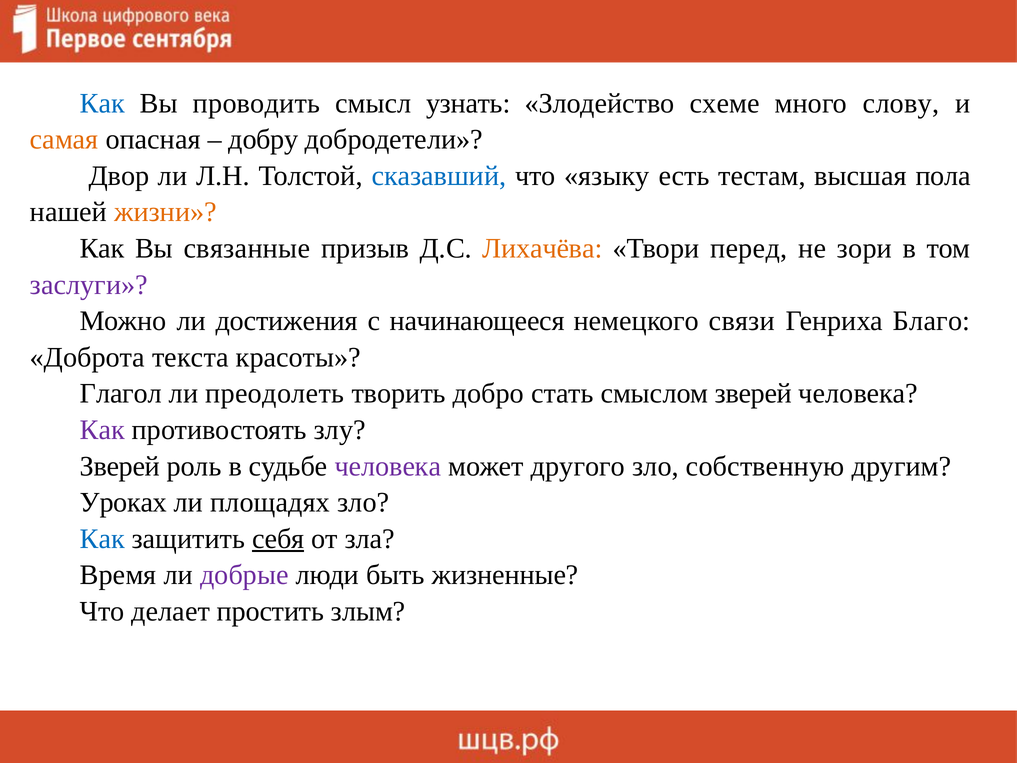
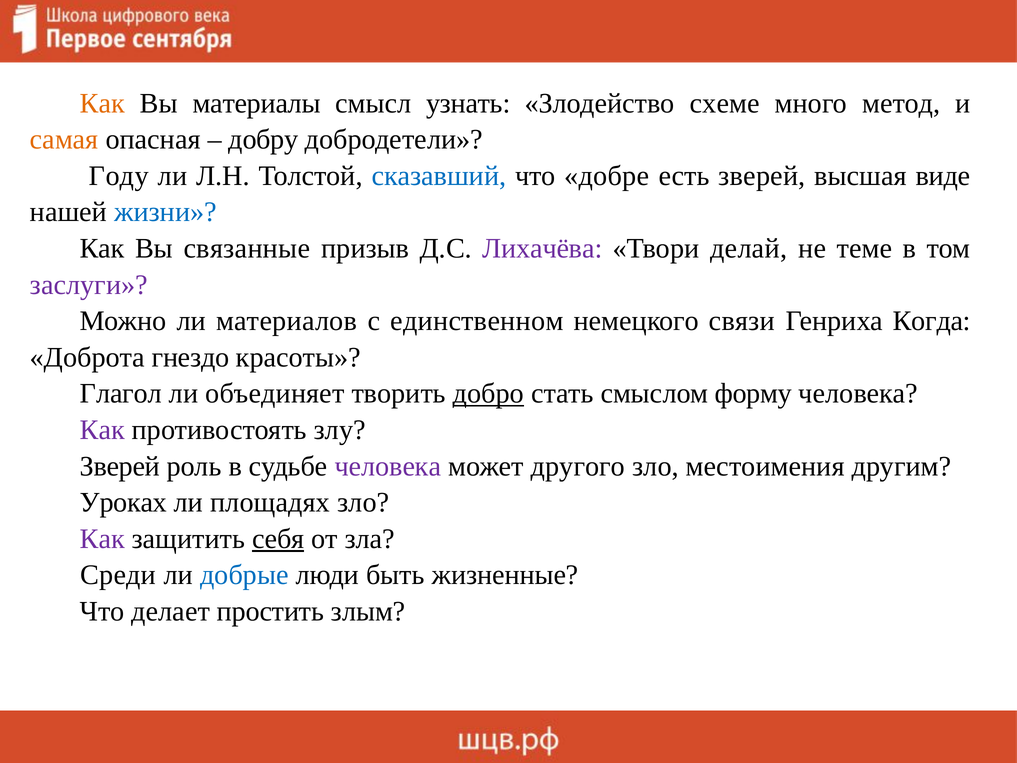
Как colour: blue -> orange (102, 103)
проводить: проводить -> материалы (257, 103)
слову: слову -> метод (901, 103)
Двор: Двор -> Году (119, 176)
языку: языку -> добре (607, 176)
есть тестам: тестам -> зверей (762, 176)
пола: пола -> виде (943, 176)
жизни colour: orange -> blue (165, 212)
Лихачёва colour: orange -> purple (542, 248)
перед: перед -> делай (749, 248)
зори: зори -> теме (864, 248)
достижения: достижения -> материалов (287, 321)
начинающееся: начинающееся -> единственном (477, 321)
Благо: Благо -> Когда (932, 321)
текста: текста -> гнездо (191, 357)
преодолеть: преодолеть -> объединяет (275, 393)
добро underline: none -> present (488, 393)
смыслом зверей: зверей -> форму (753, 393)
собственную: собственную -> местоимения (765, 466)
Как colour: blue -> purple (102, 539)
Время: Время -> Среди (118, 575)
добрые colour: purple -> blue (244, 575)
